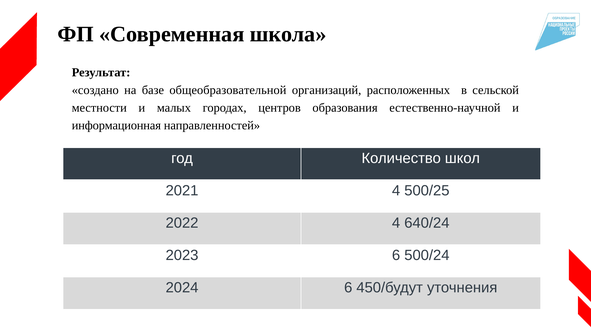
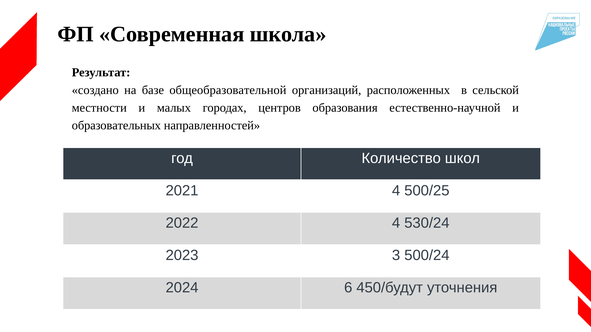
информационная: информационная -> образовательных (116, 126)
640/24: 640/24 -> 530/24 (427, 223)
2023 6: 6 -> 3 (396, 256)
